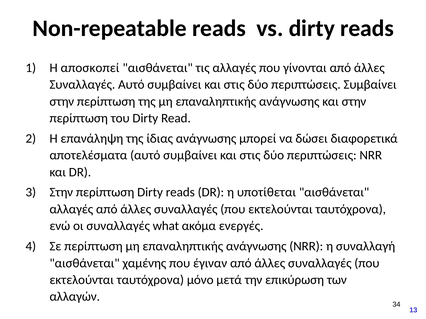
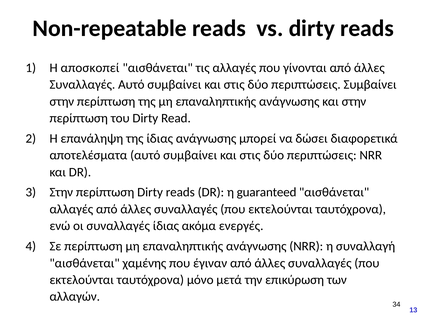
υποτίθεται: υποτίθεται -> guaranteed (267, 193)
συναλλαγές what: what -> ίδιας (166, 226)
